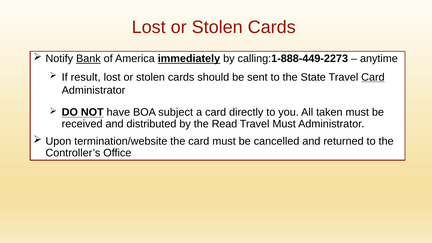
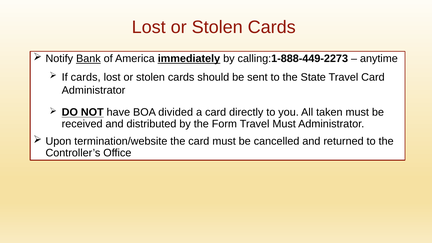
If result: result -> cards (86, 77)
Card underline: present -> none (373, 77)
subject: subject -> divided (176, 112)
Read: Read -> Form (224, 124)
